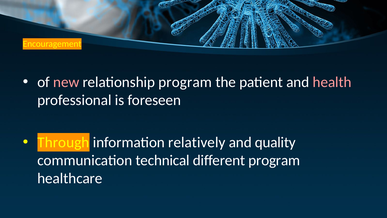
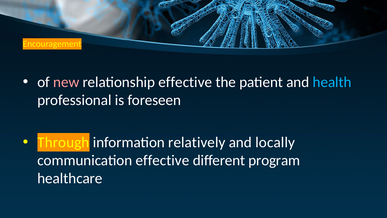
relationship program: program -> effective (185, 82)
health colour: pink -> light blue (332, 82)
quality: quality -> locally (275, 142)
communication technical: technical -> effective (162, 160)
